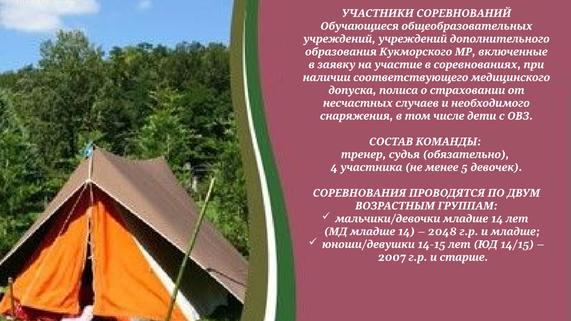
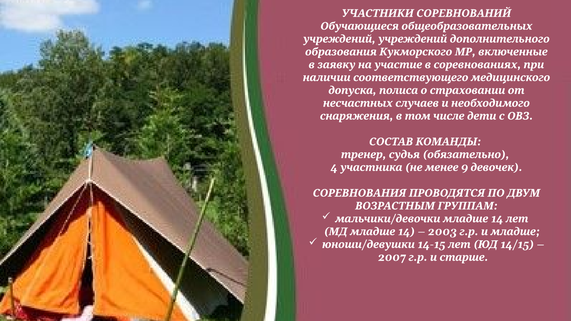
5: 5 -> 9 (465, 168)
2048: 2048 -> 2003 (442, 232)
